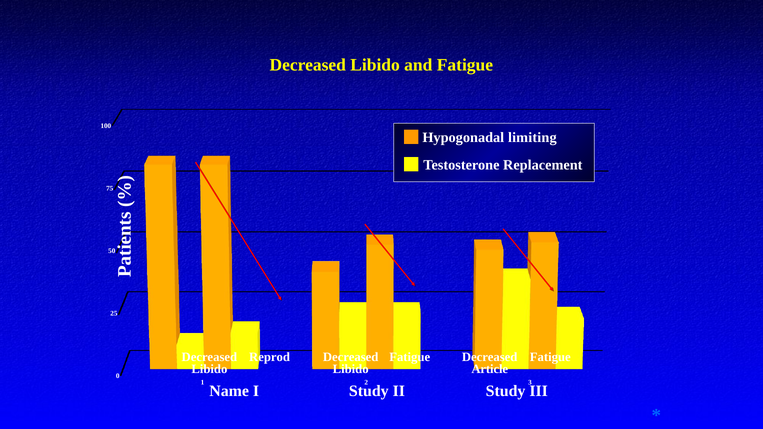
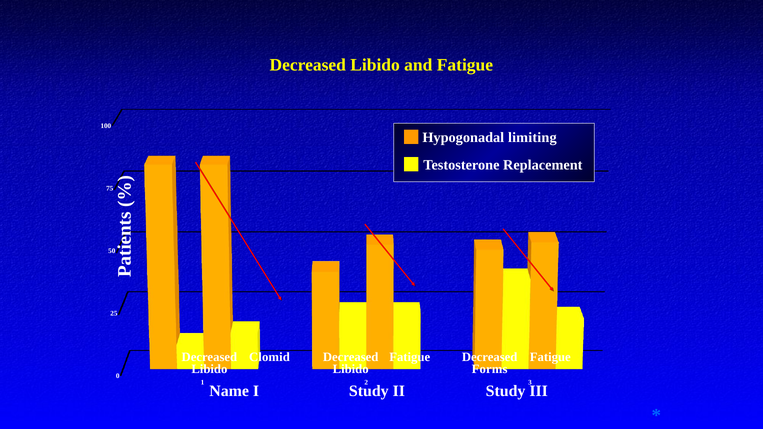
Reprod: Reprod -> Clomid (269, 357)
Article: Article -> Forms (490, 369)
